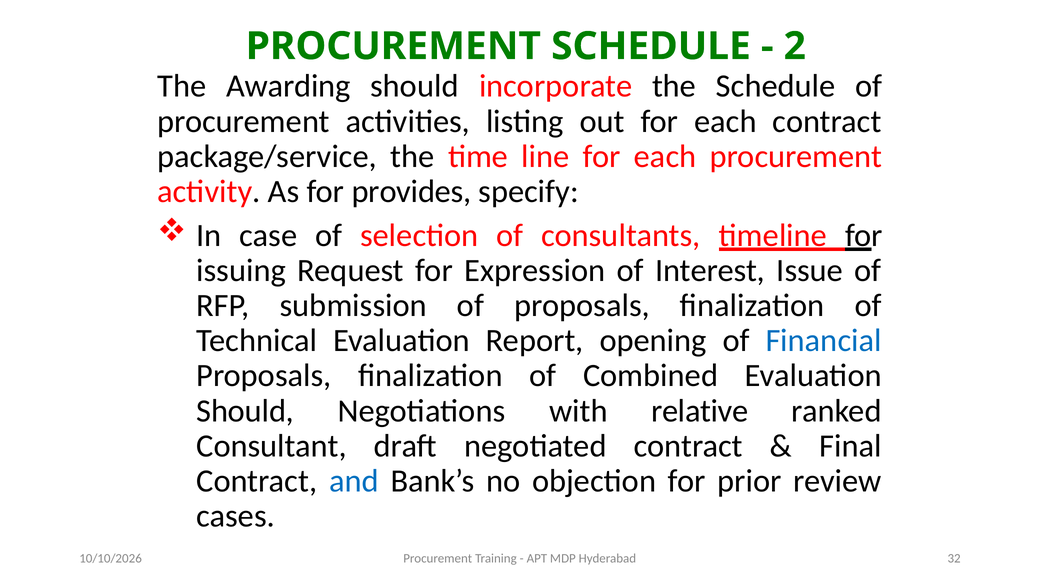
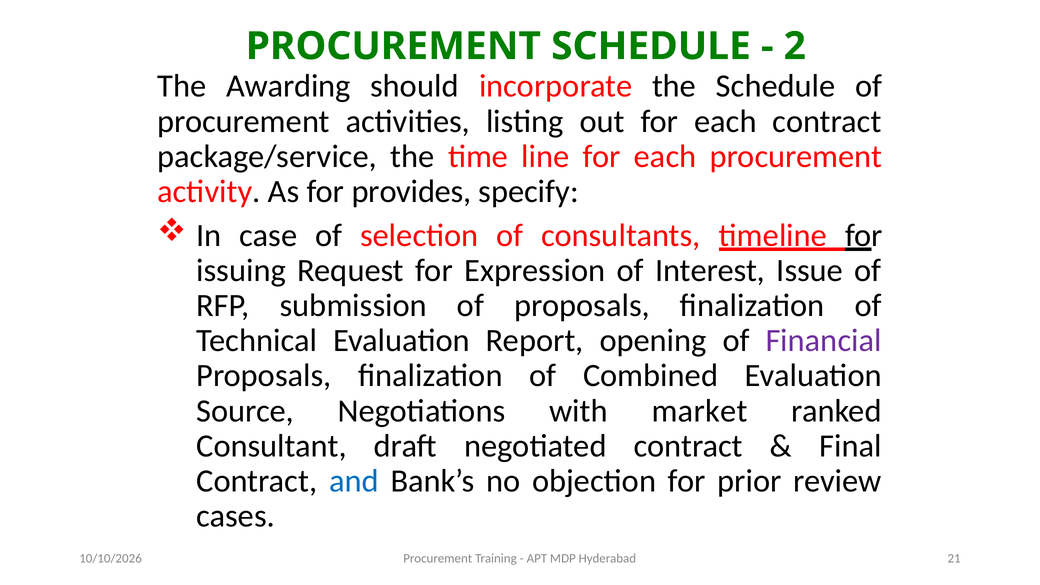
Financial colour: blue -> purple (824, 341)
Should: Should -> Source (245, 411)
relative: relative -> market (699, 411)
32: 32 -> 21 (954, 559)
